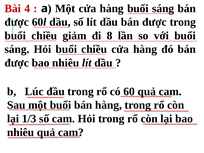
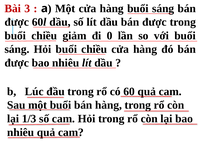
4: 4 -> 3 (27, 8)
8: 8 -> 0 (110, 36)
